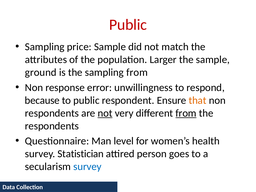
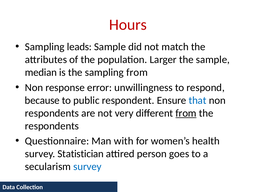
Public: Public -> Hours (128, 25)
price: price -> leads (79, 47)
ground: ground -> median (41, 72)
that colour: orange -> blue (198, 100)
not underline: present -> none (105, 113)
level: level -> with (124, 141)
